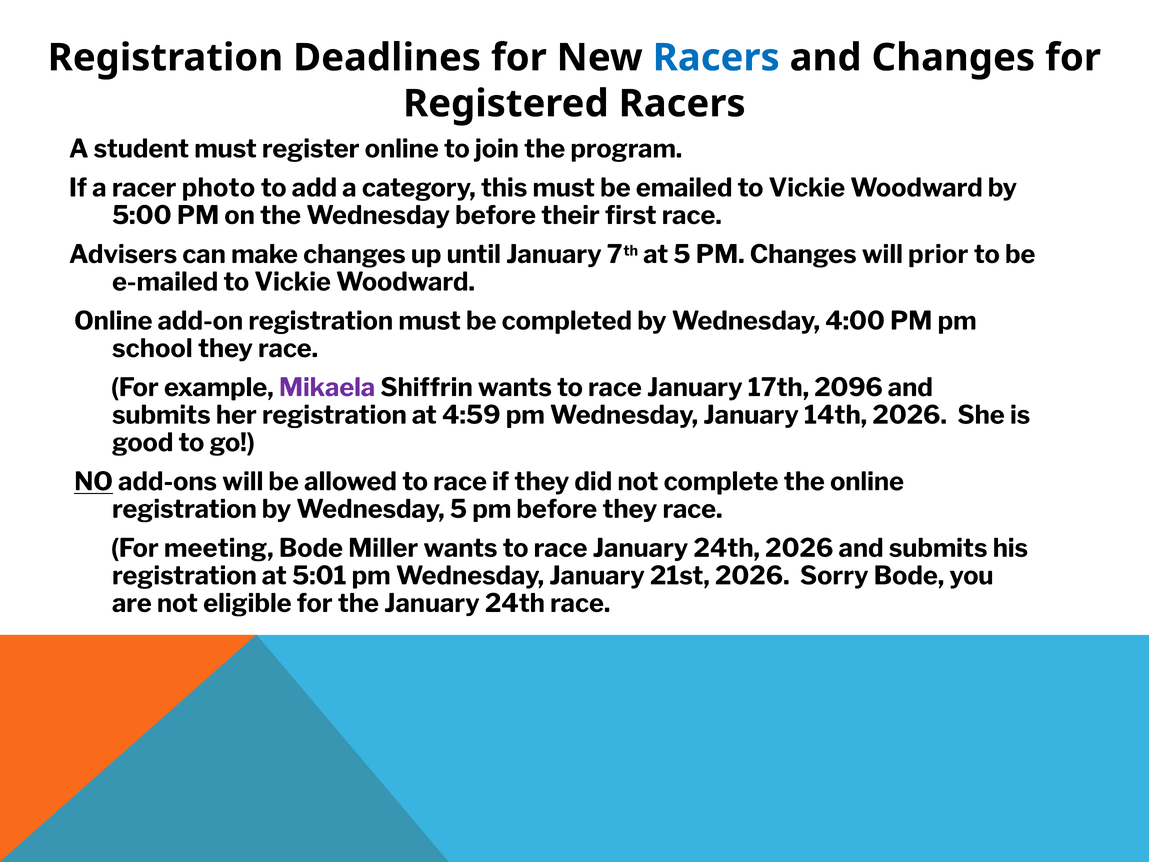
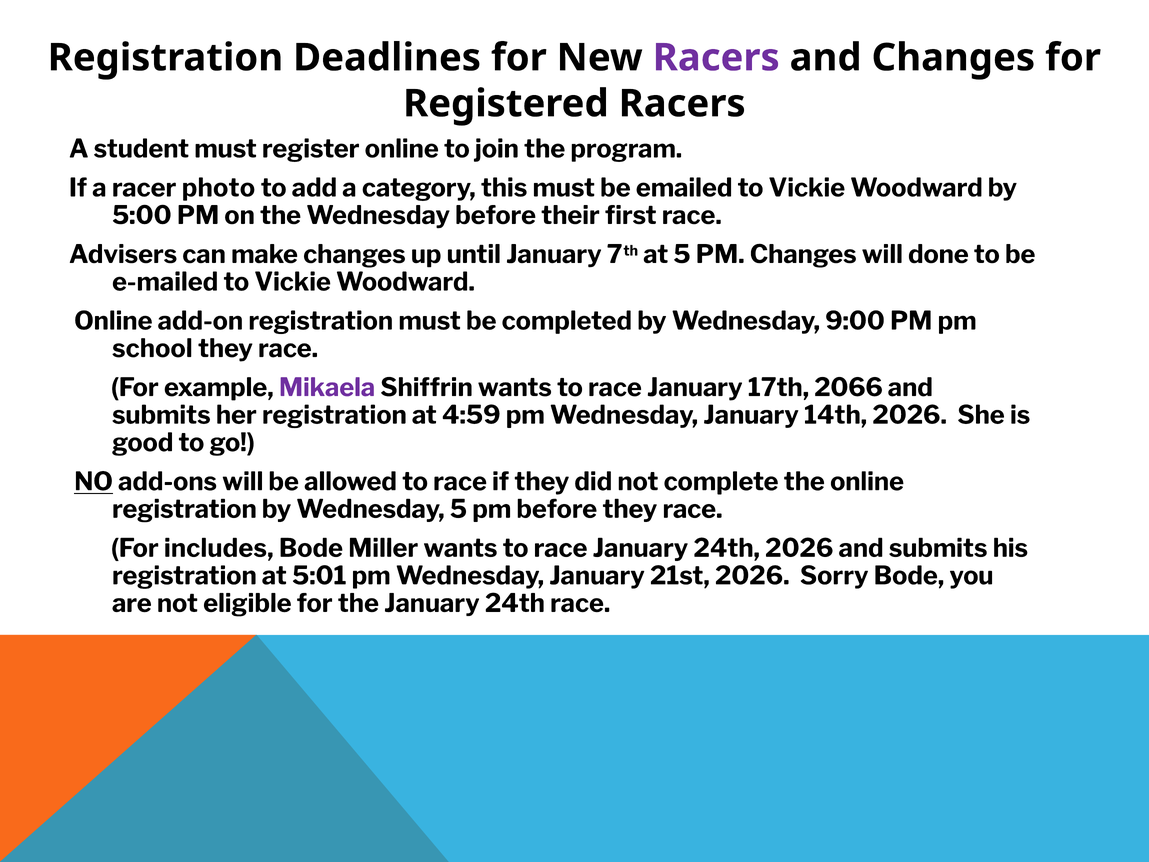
Racers colour: blue -> purple (716, 58)
prior: prior -> done (938, 254)
4:00: 4:00 -> 9:00 (855, 321)
2096: 2096 -> 2066 (849, 388)
meeting: meeting -> includes (219, 548)
